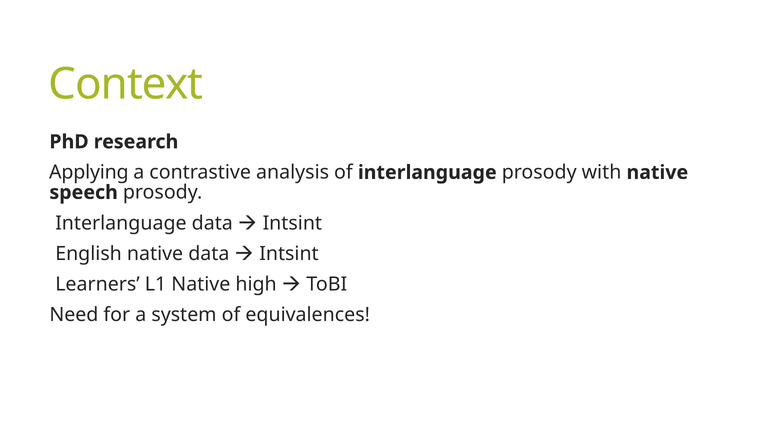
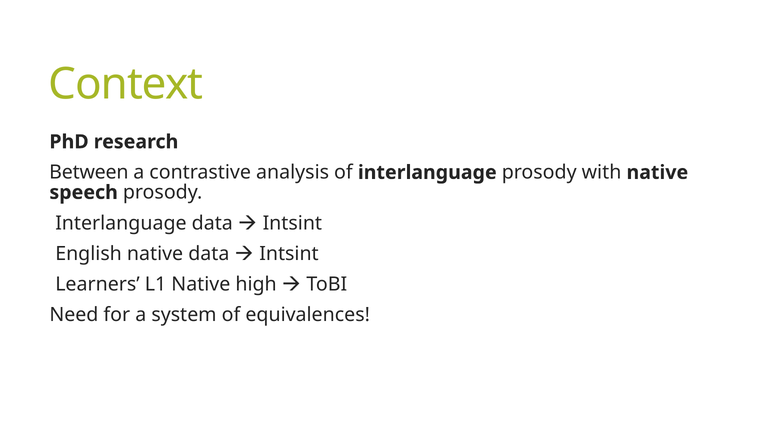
Applying: Applying -> Between (89, 172)
